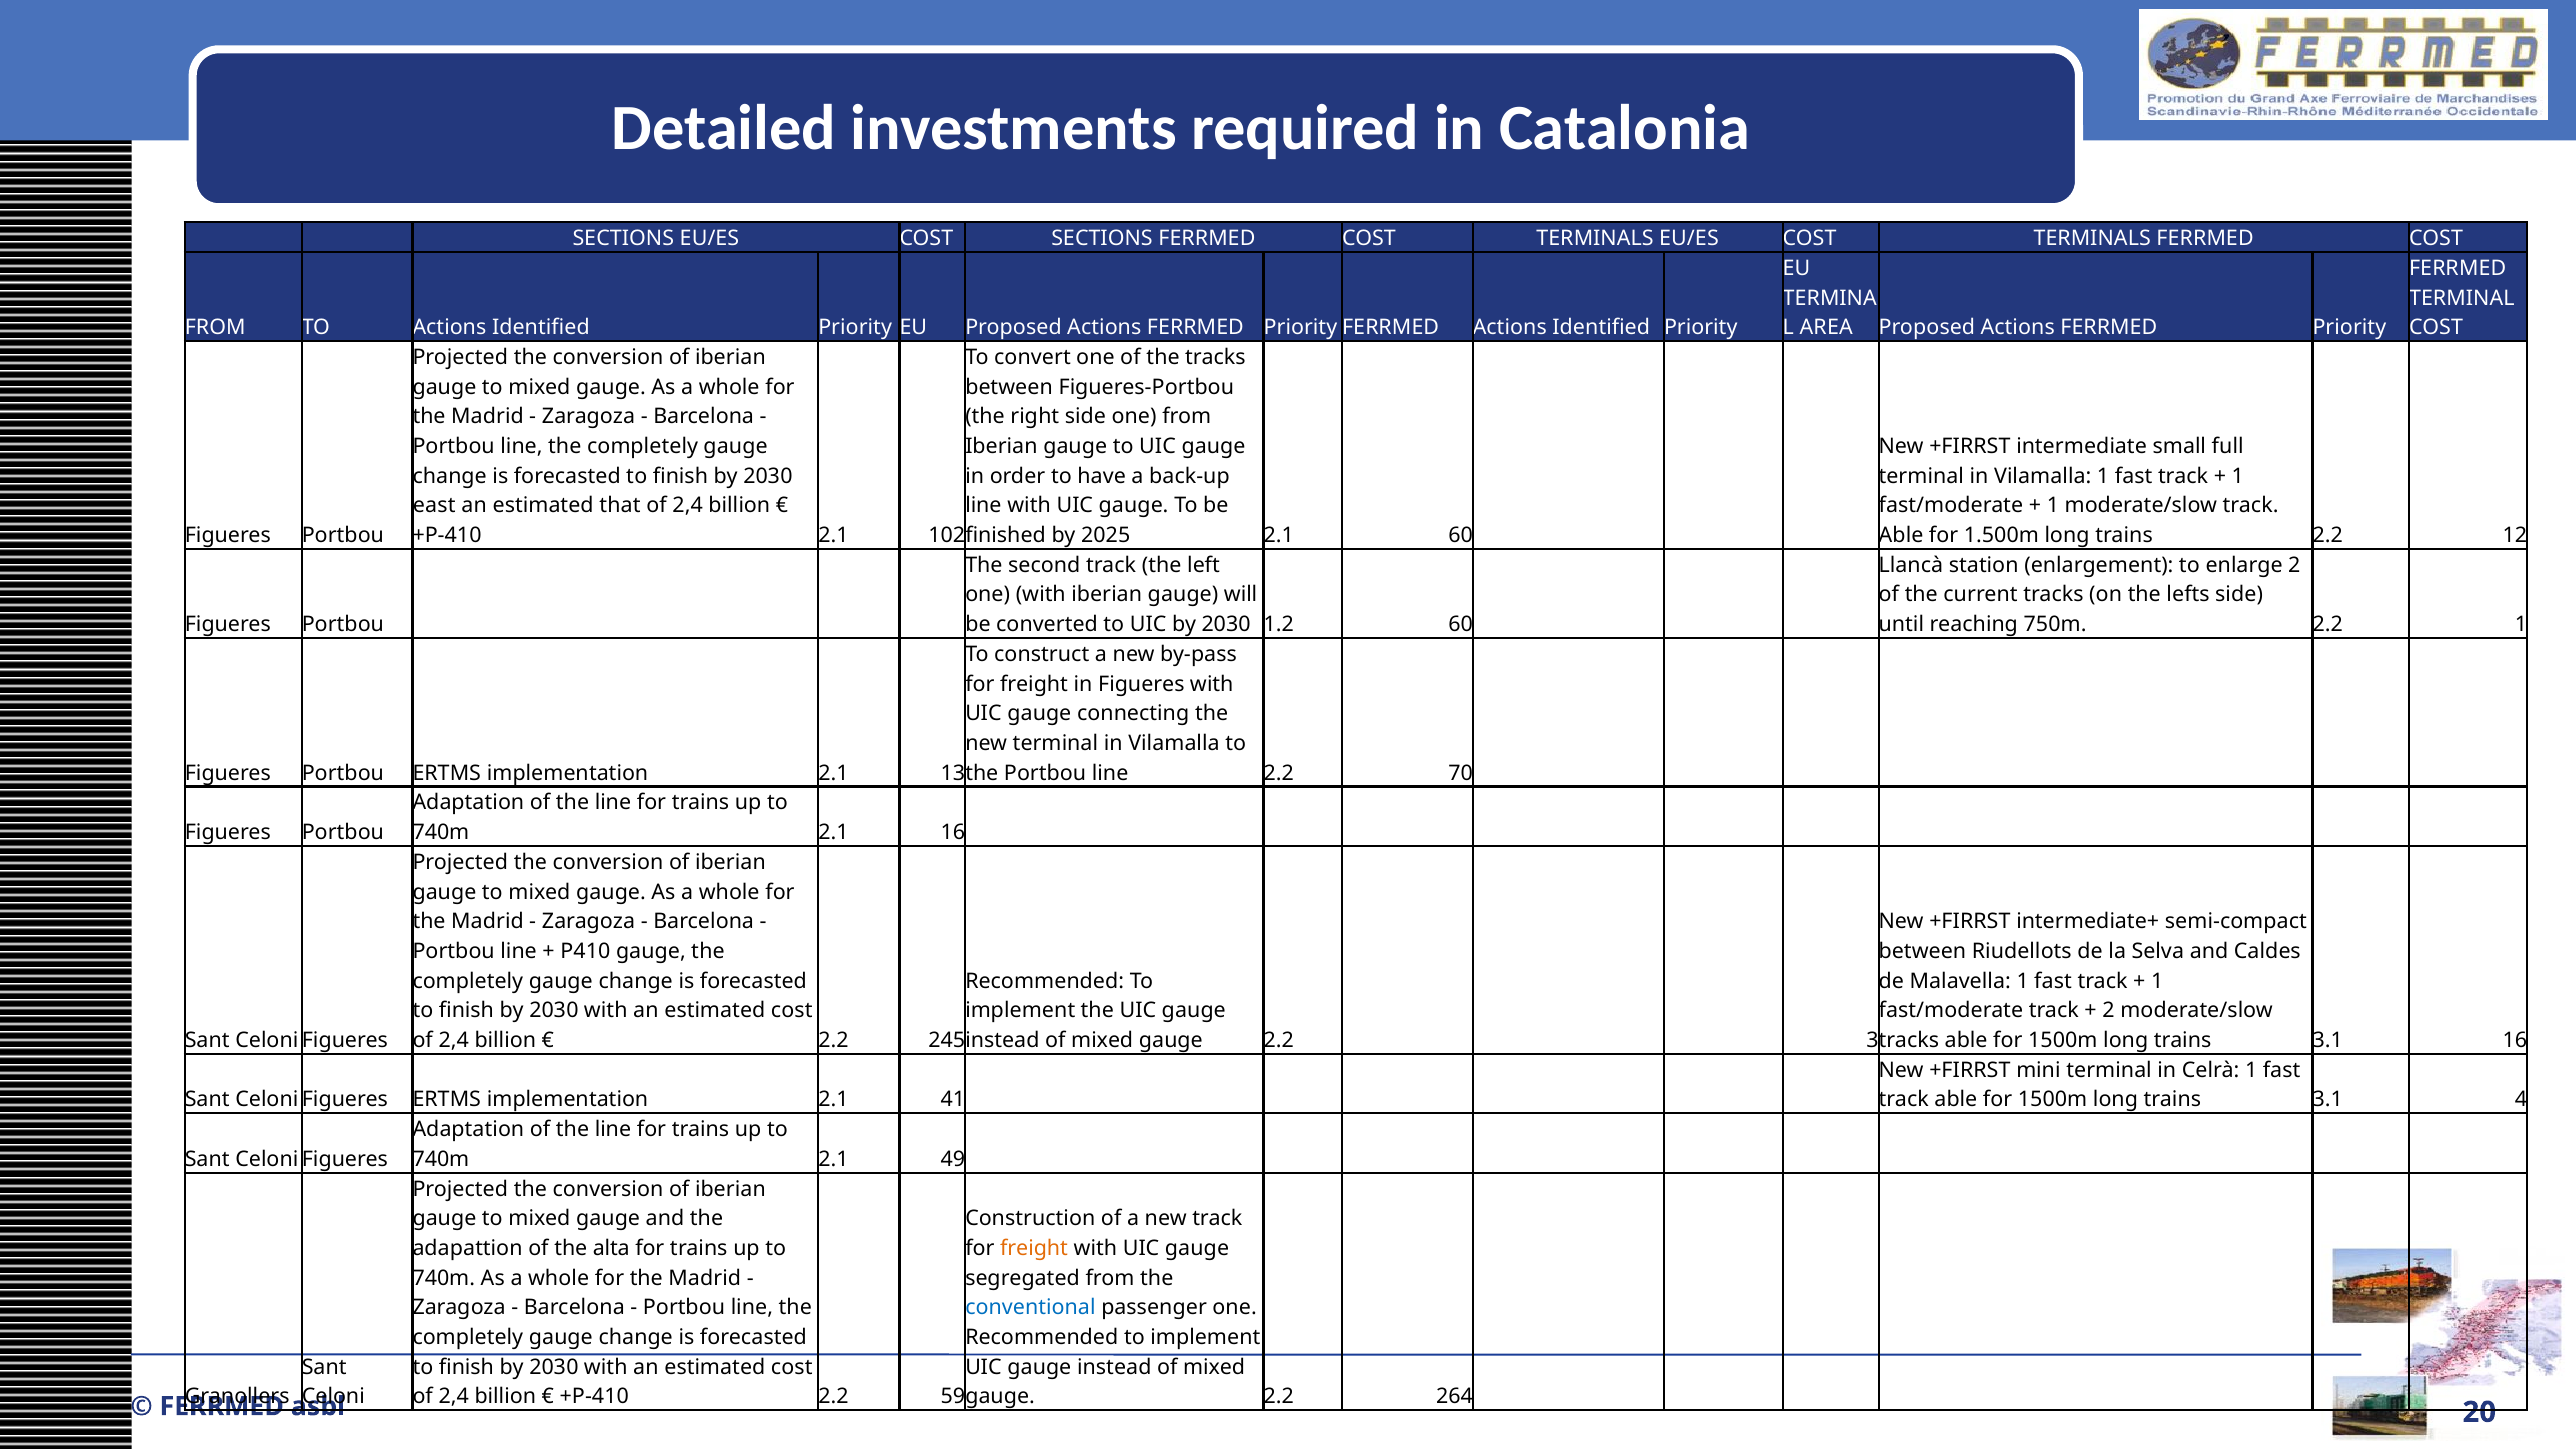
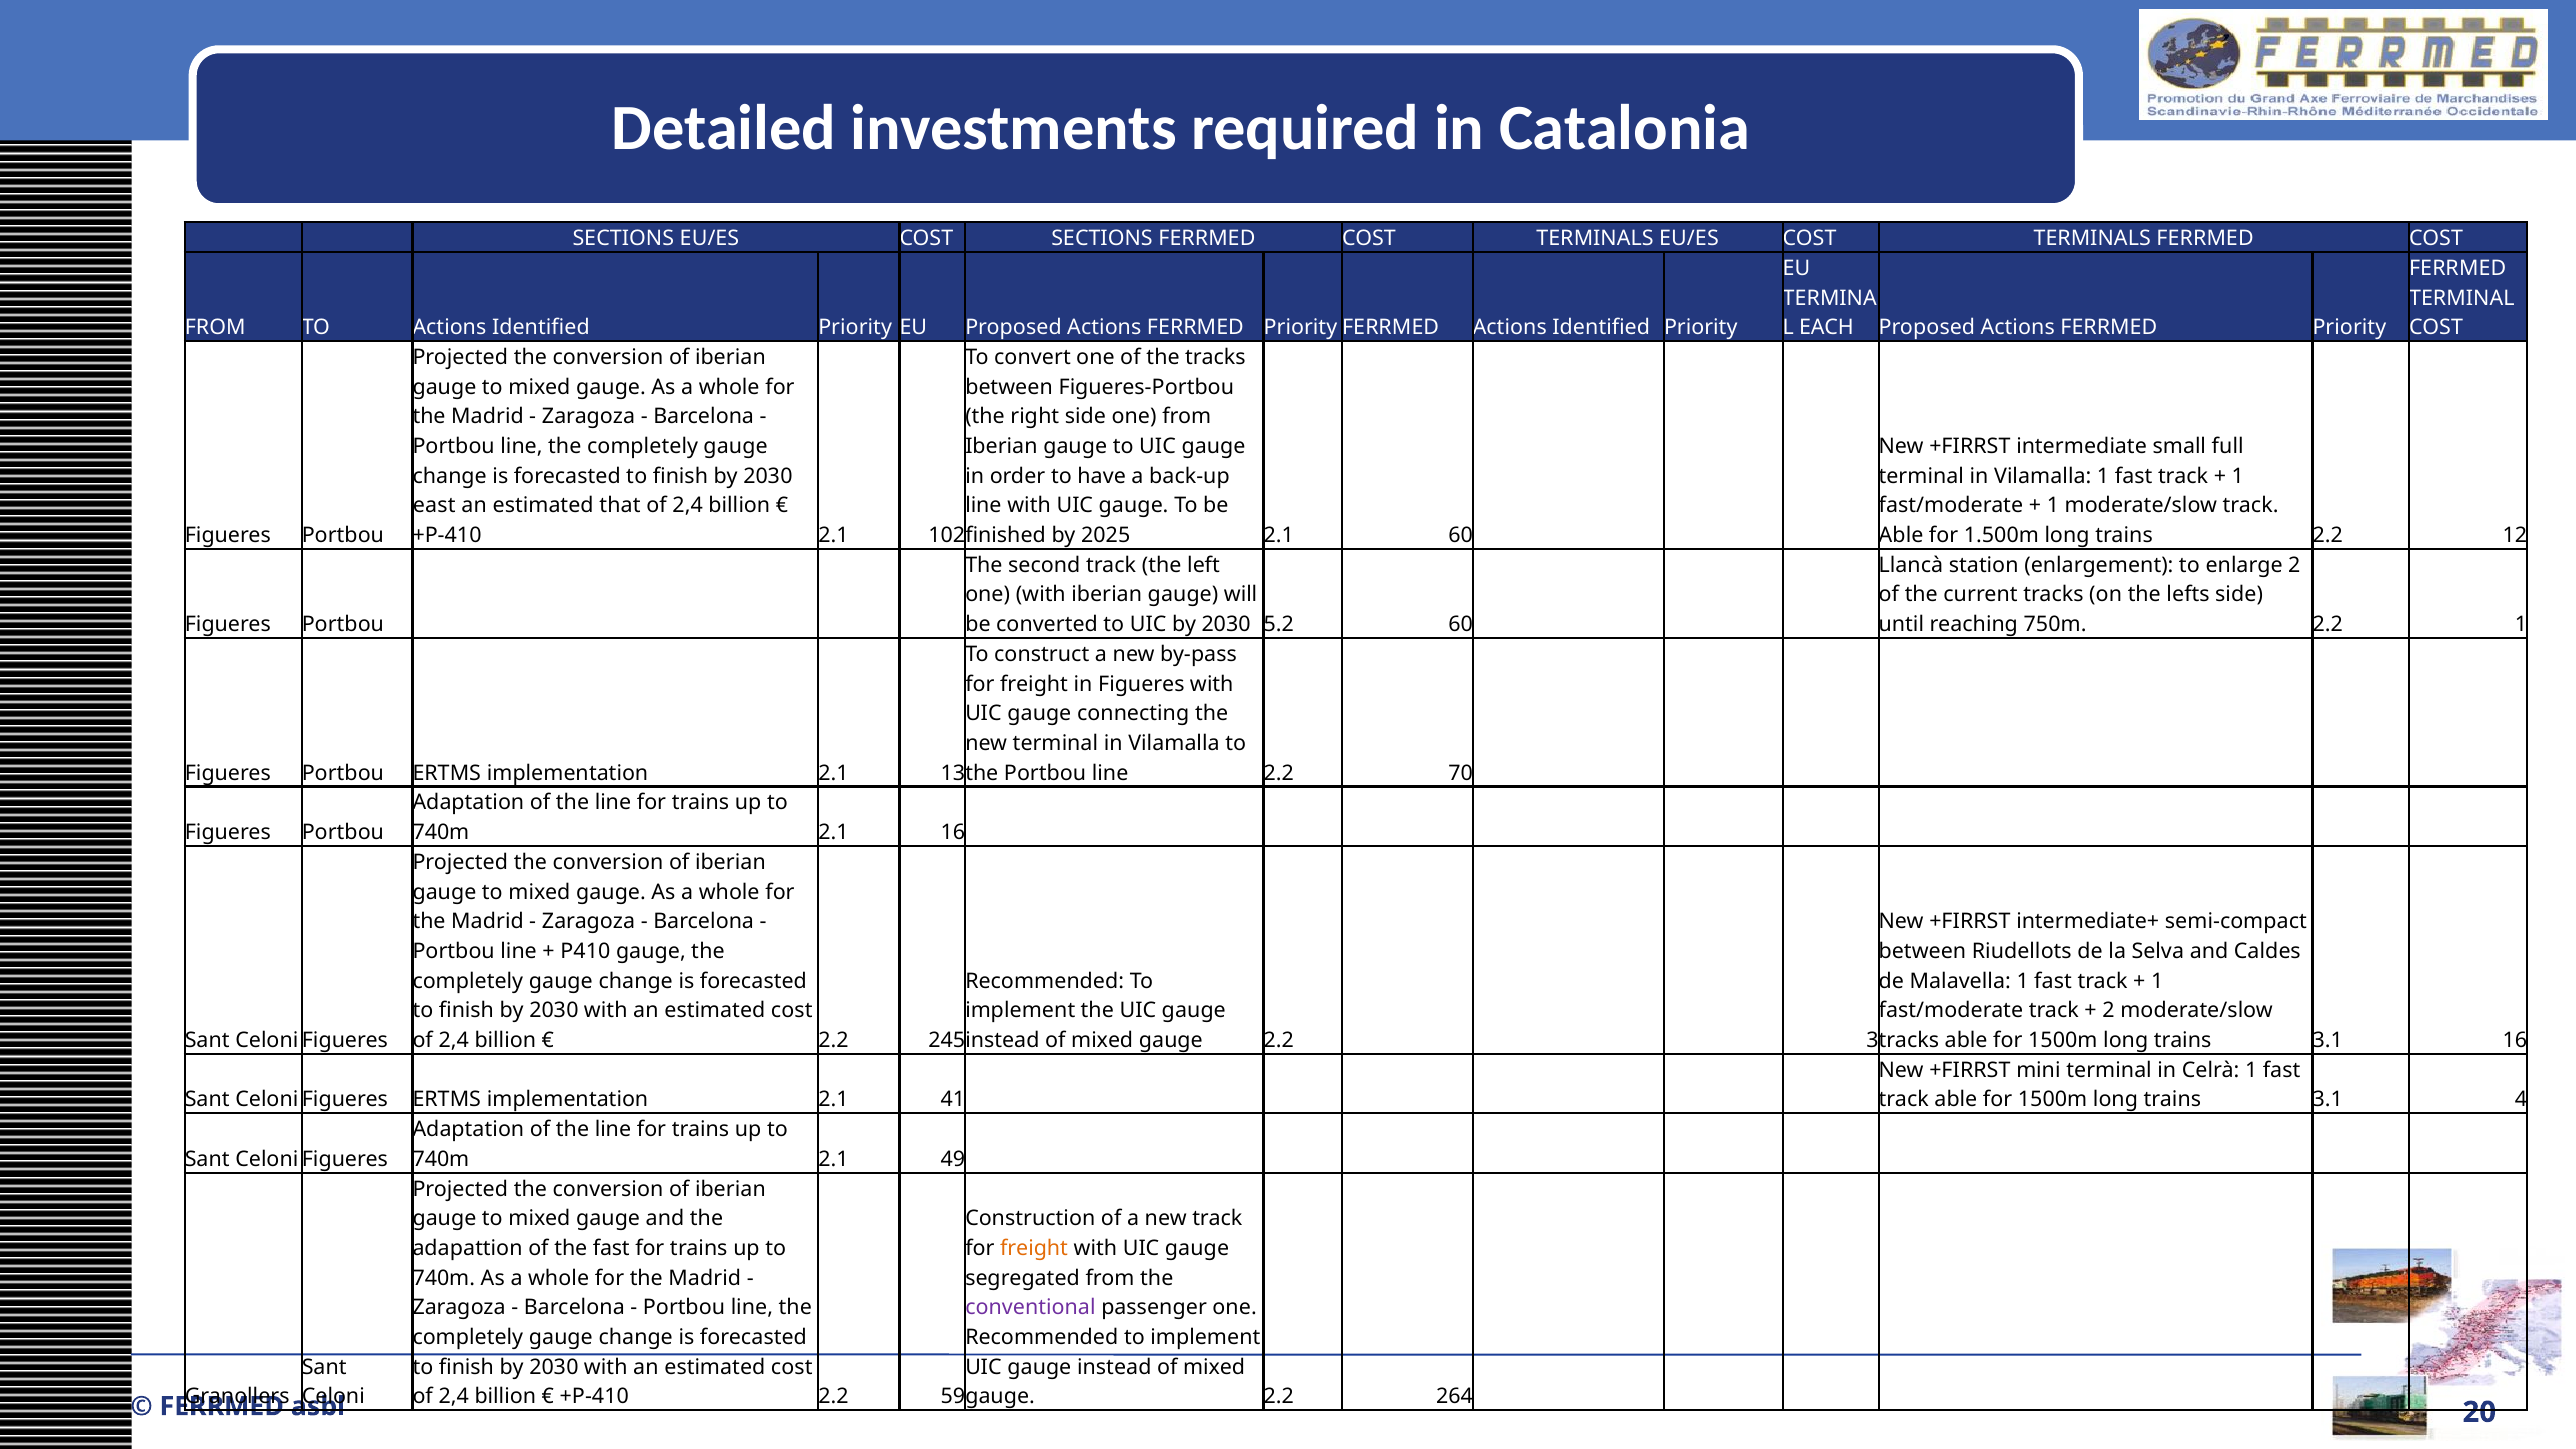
AREA: AREA -> EACH (1826, 328)
1.2: 1.2 -> 5.2 (1279, 625)
the alta: alta -> fast (611, 1248)
conventional colour: blue -> purple (1030, 1308)
